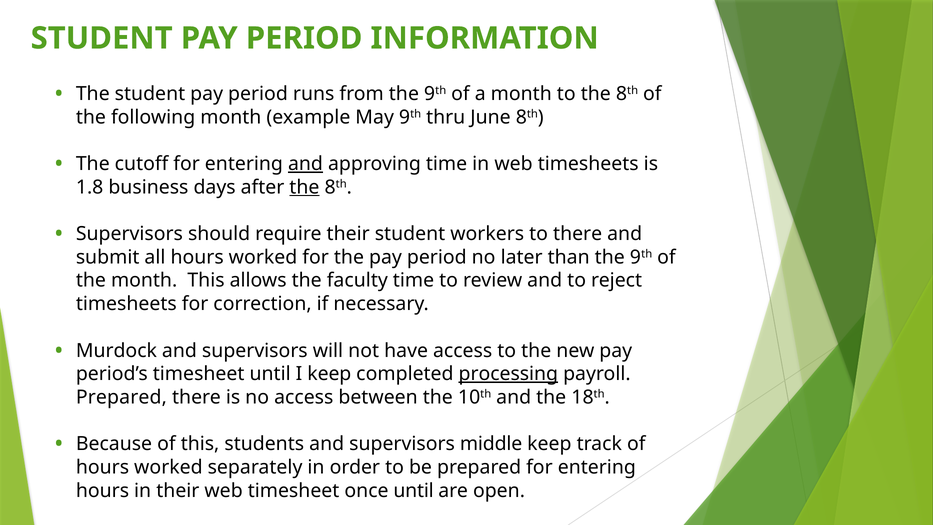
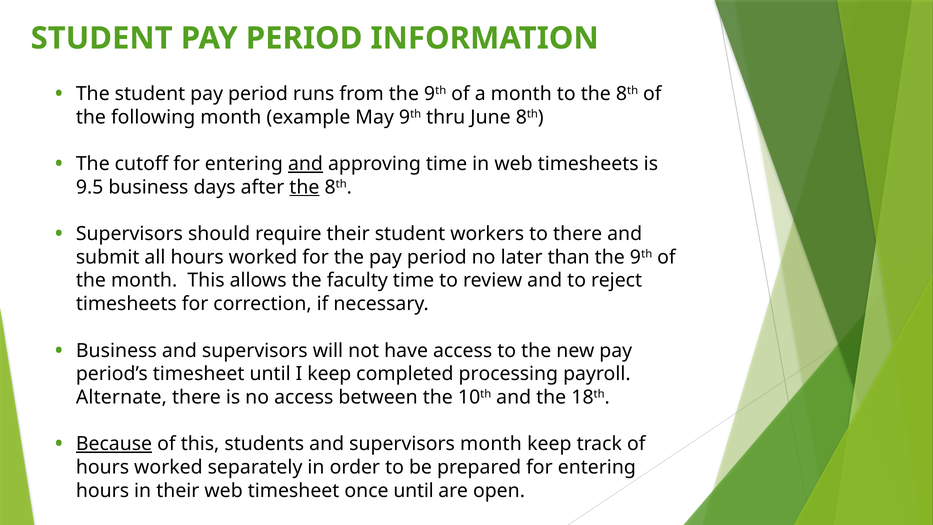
1.8: 1.8 -> 9.5 (90, 187)
Murdock: Murdock -> Business (116, 350)
processing underline: present -> none (508, 374)
Prepared: Prepared -> Alternate (121, 397)
Because underline: none -> present (114, 444)
supervisors middle: middle -> month (491, 444)
